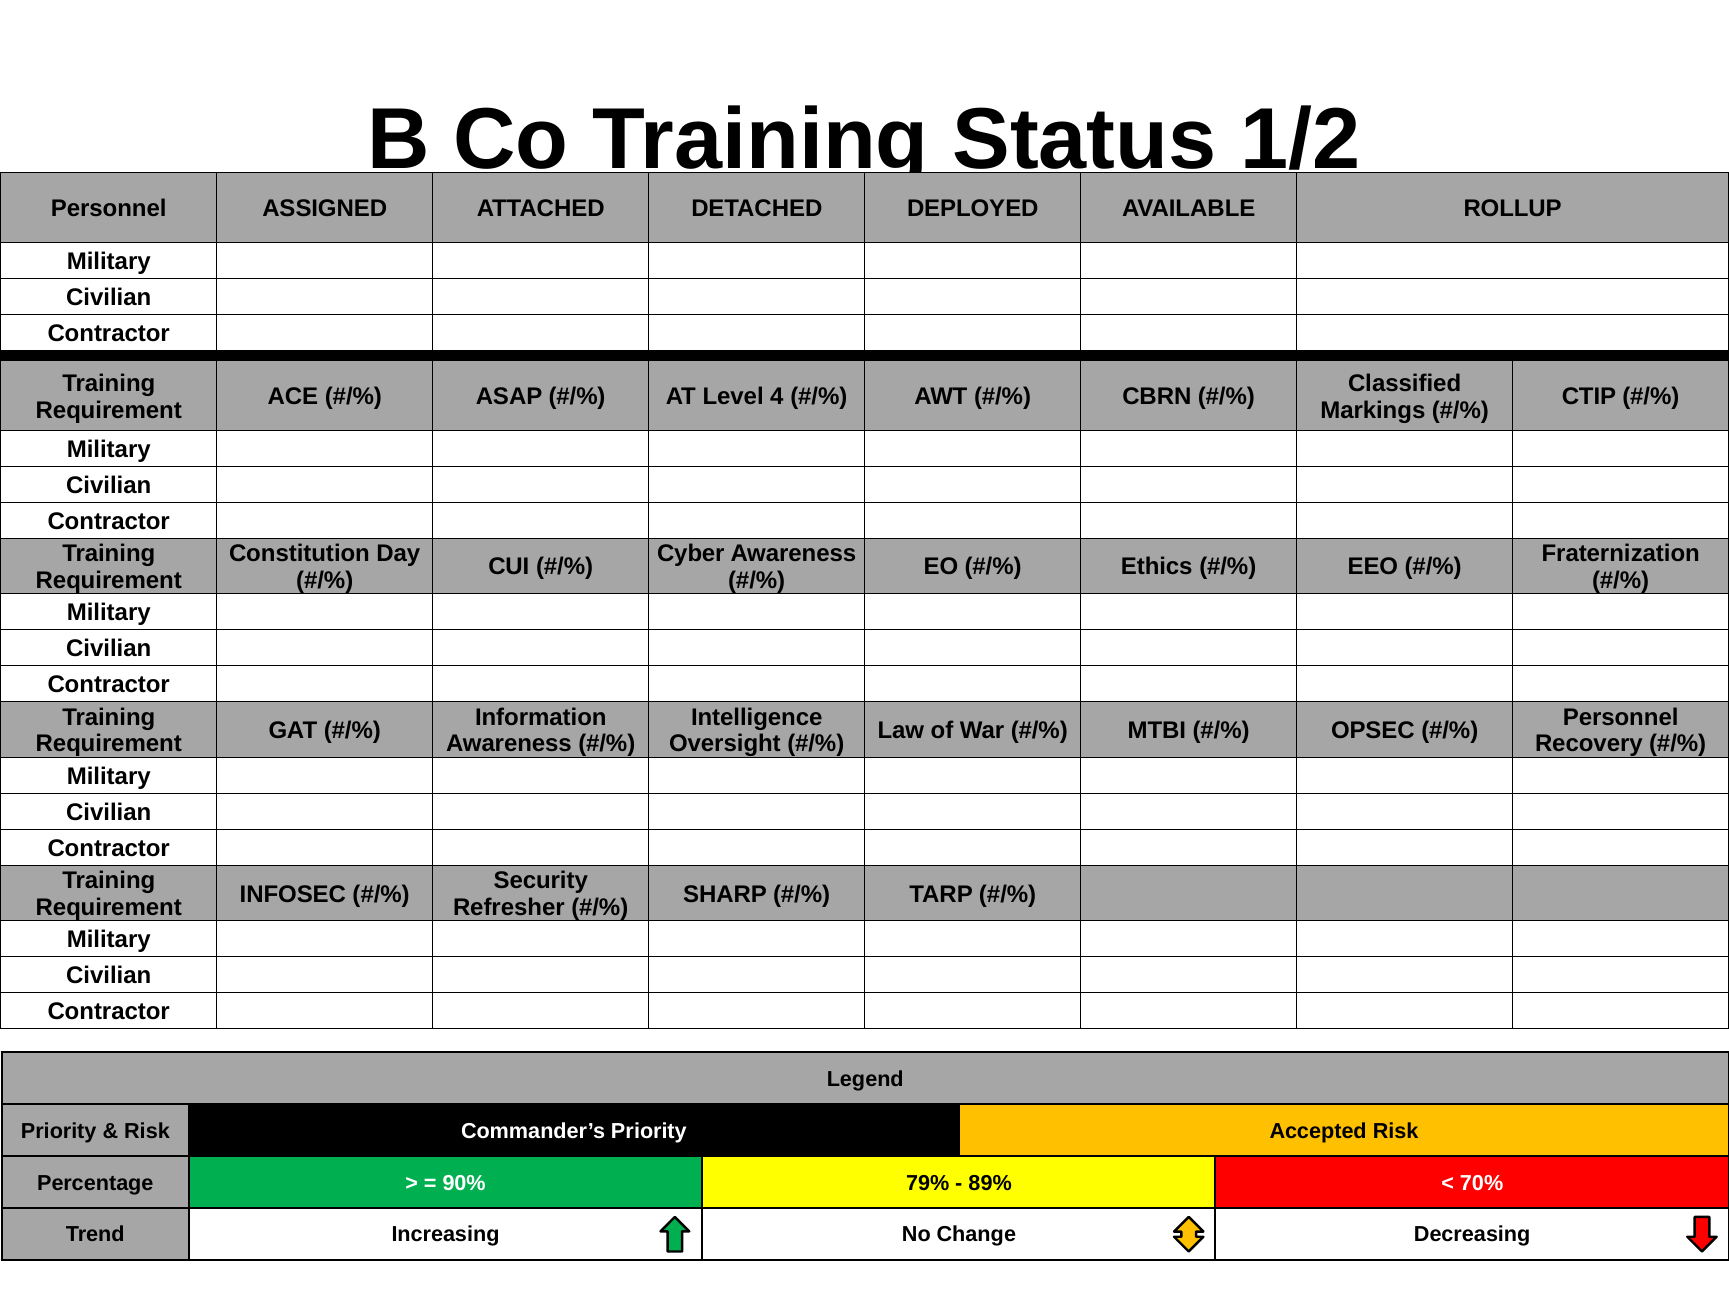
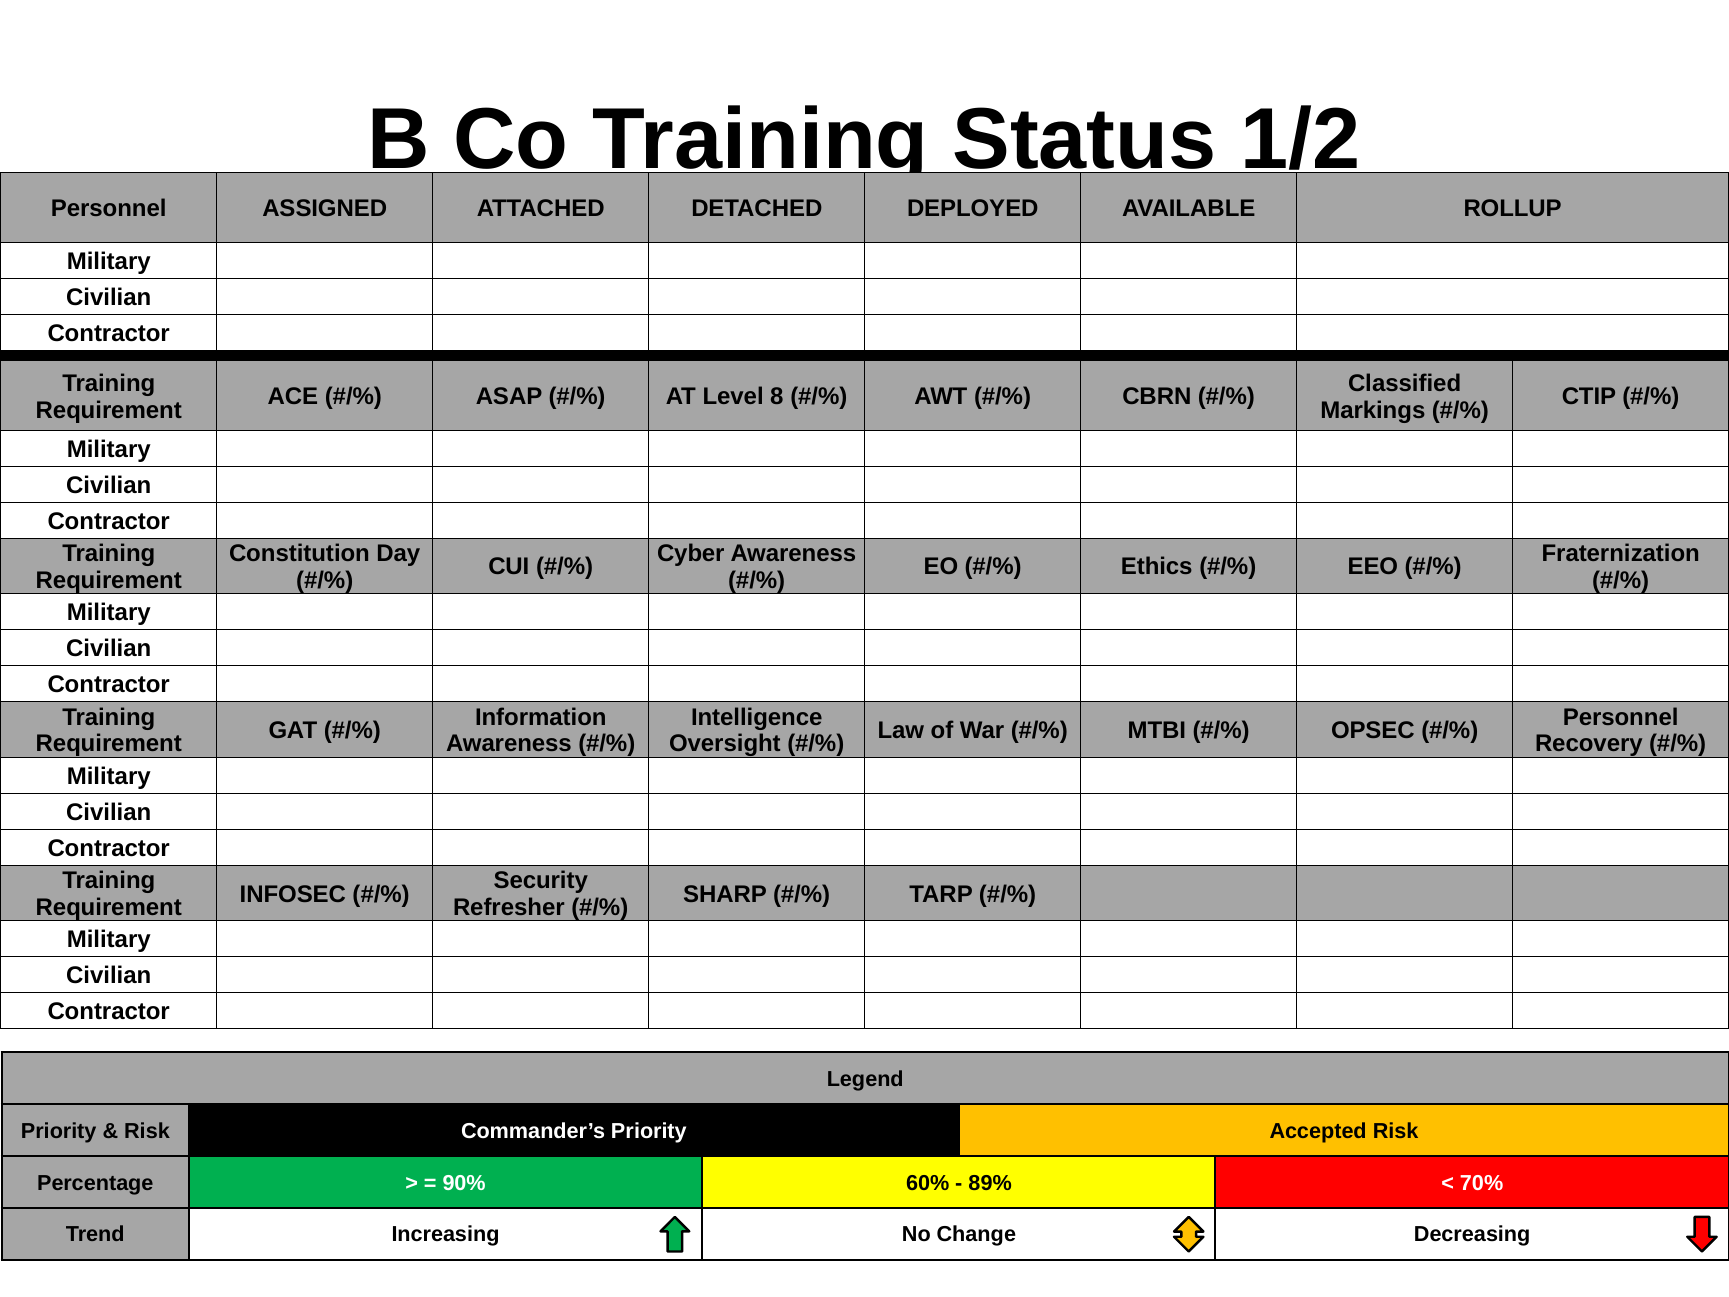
4: 4 -> 8 (777, 397)
79%: 79% -> 60% (928, 1183)
